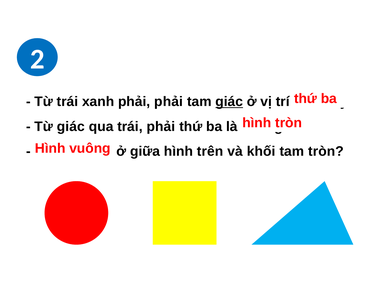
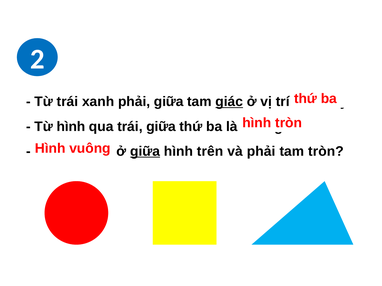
phải phải: phải -> giữa (169, 102)
Từ giác: giác -> hình (71, 127)
trái phải: phải -> giữa (161, 127)
giữa underline: none -> present (145, 151)
và khối: khối -> phải (261, 151)
